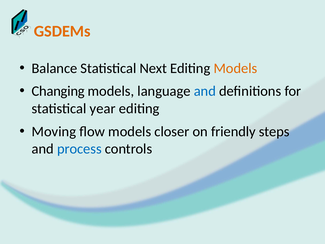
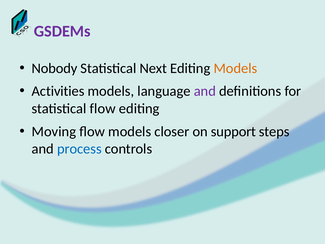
GSDEMs colour: orange -> purple (62, 31)
Balance: Balance -> Nobody (55, 68)
Changing: Changing -> Activities (58, 91)
and colour: blue -> purple (205, 91)
statistical year: year -> flow (103, 108)
friendly: friendly -> support (233, 131)
